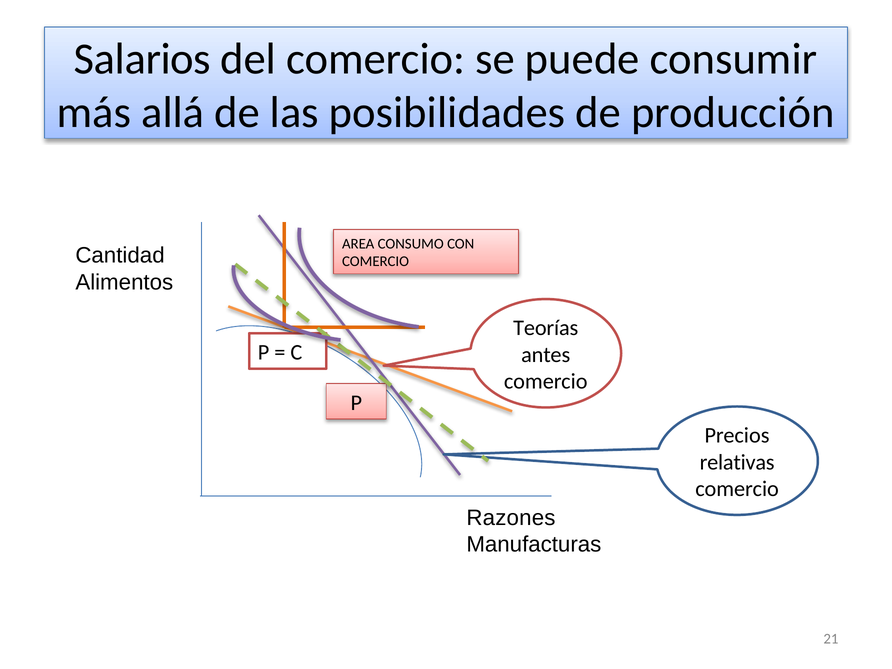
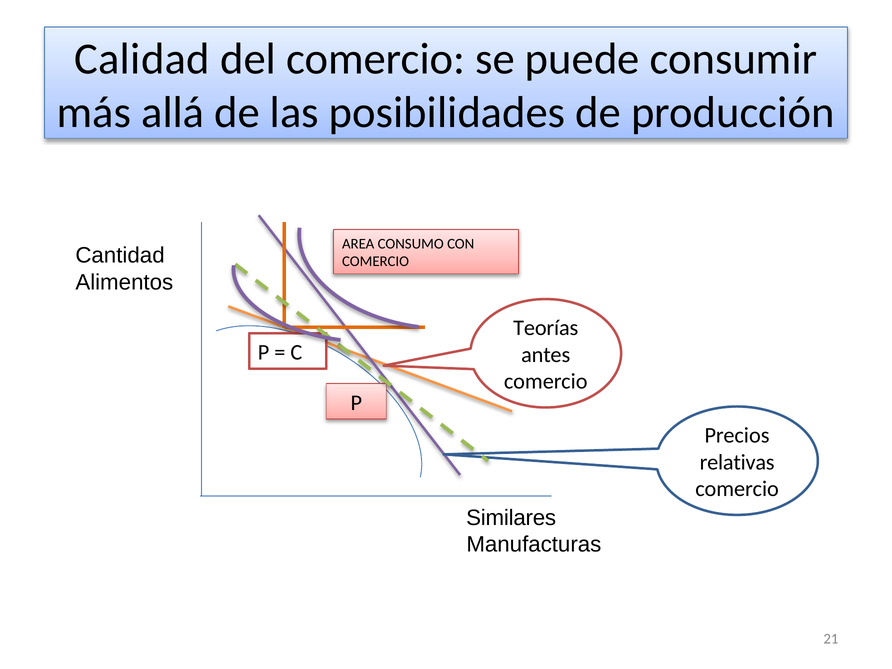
Salarios: Salarios -> Calidad (142, 59)
Razones: Razones -> Similares (511, 518)
